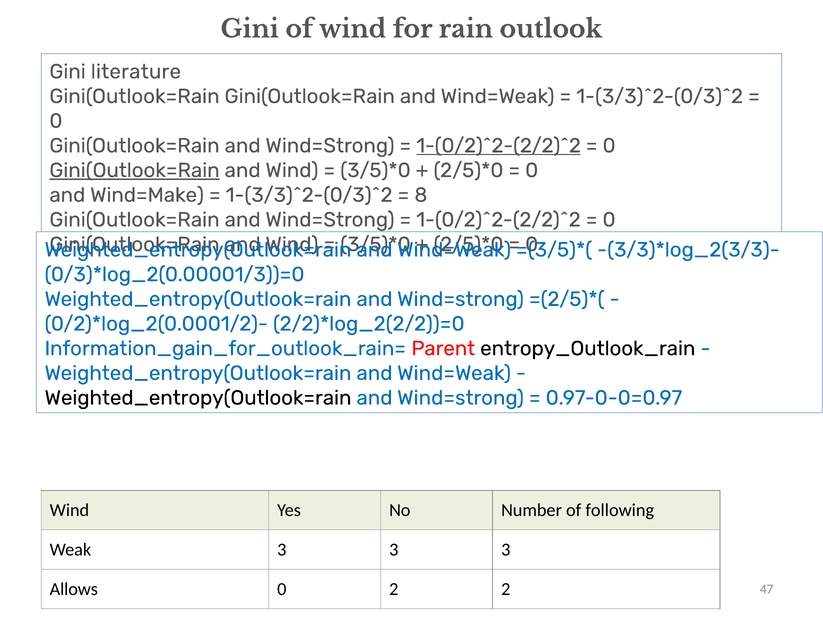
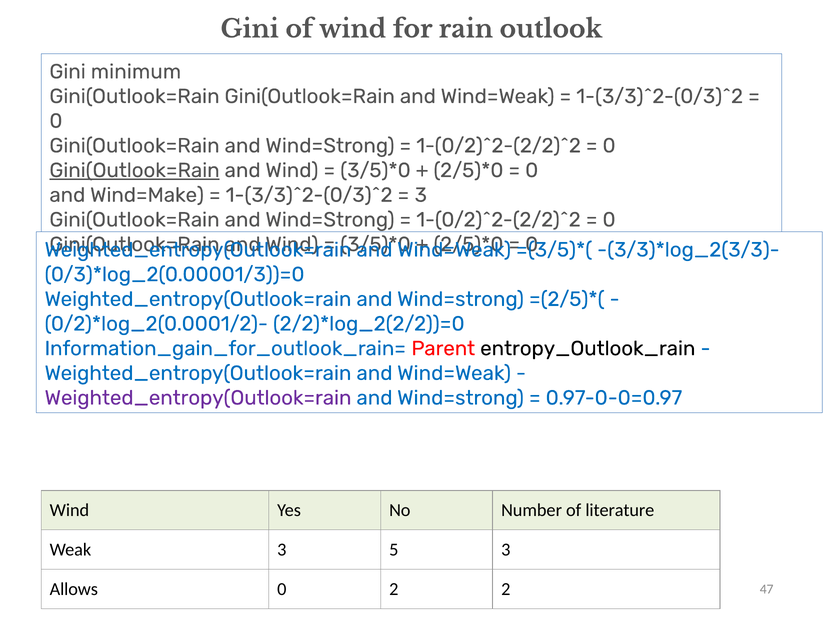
literature: literature -> minimum (136, 72)
1-(0/2)^2-(2/2)^2 underline: present -> none (499, 146)
8: 8 -> 3 (421, 195)
Weighted_entropy(Outlook=rain colour: black -> purple (198, 398)
following: following -> literature (620, 511)
Weak 3 3: 3 -> 5 (394, 550)
